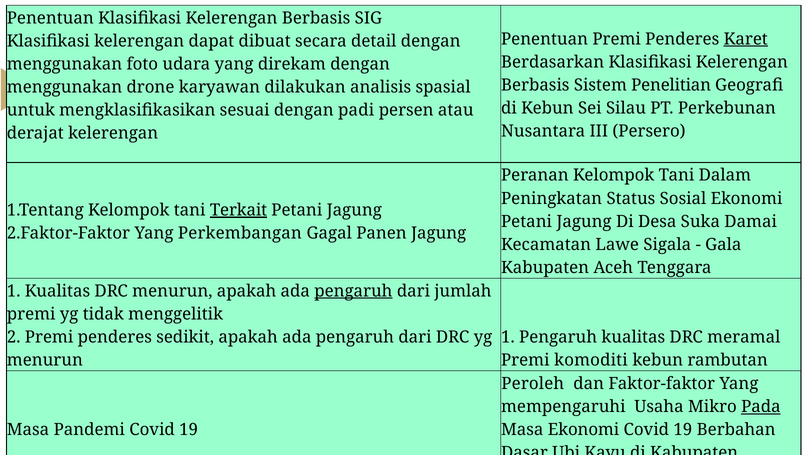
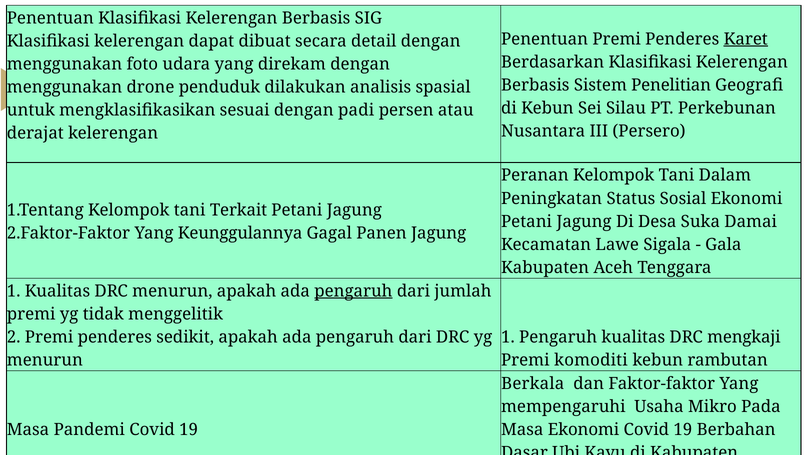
karyawan: karyawan -> penduduk (219, 87)
Terkait underline: present -> none (239, 210)
Perkembangan: Perkembangan -> Keunggulannya (240, 233)
meramal: meramal -> mengkaji (744, 337)
Peroleh: Peroleh -> Berkala (533, 383)
Pada underline: present -> none (761, 406)
